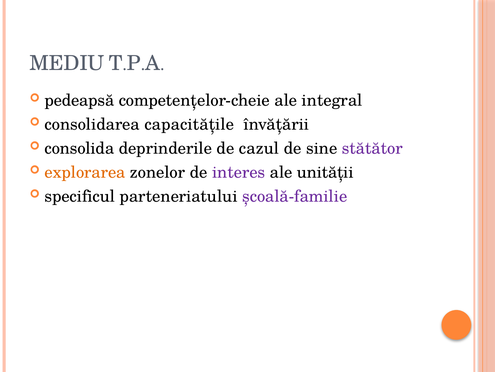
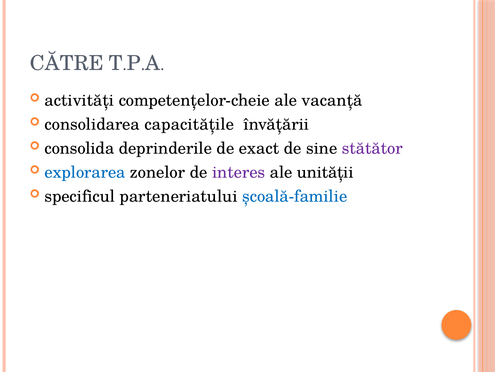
MEDIU: MEDIU -> CĂTRE (67, 63)
pedeapsă: pedeapsă -> activități (79, 100)
integral: integral -> vacanță (332, 100)
cazul: cazul -> exact (259, 148)
explorarea colour: orange -> blue (85, 172)
școală-familie colour: purple -> blue (295, 196)
